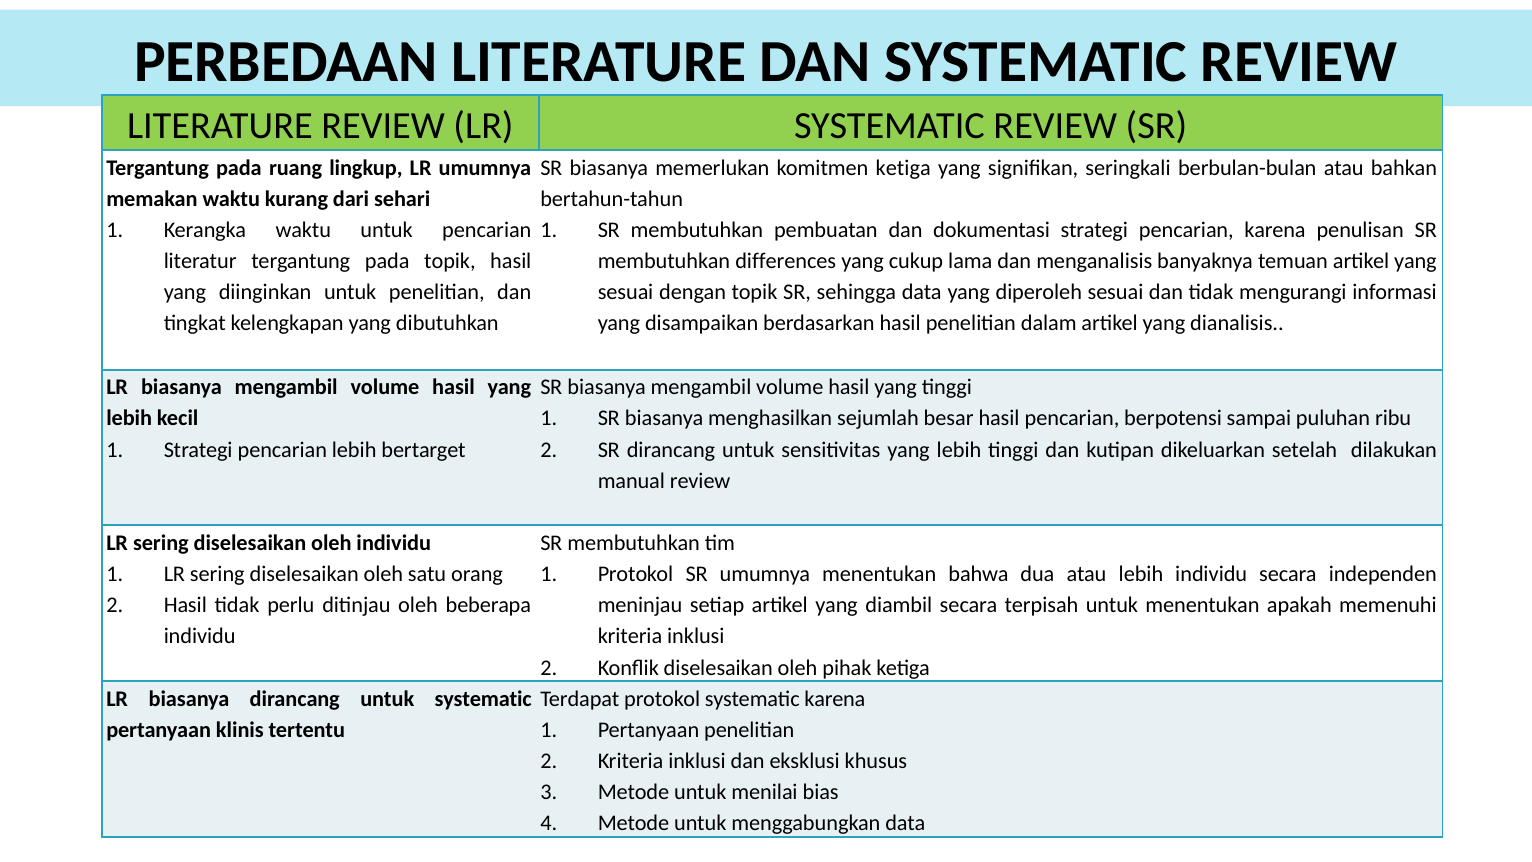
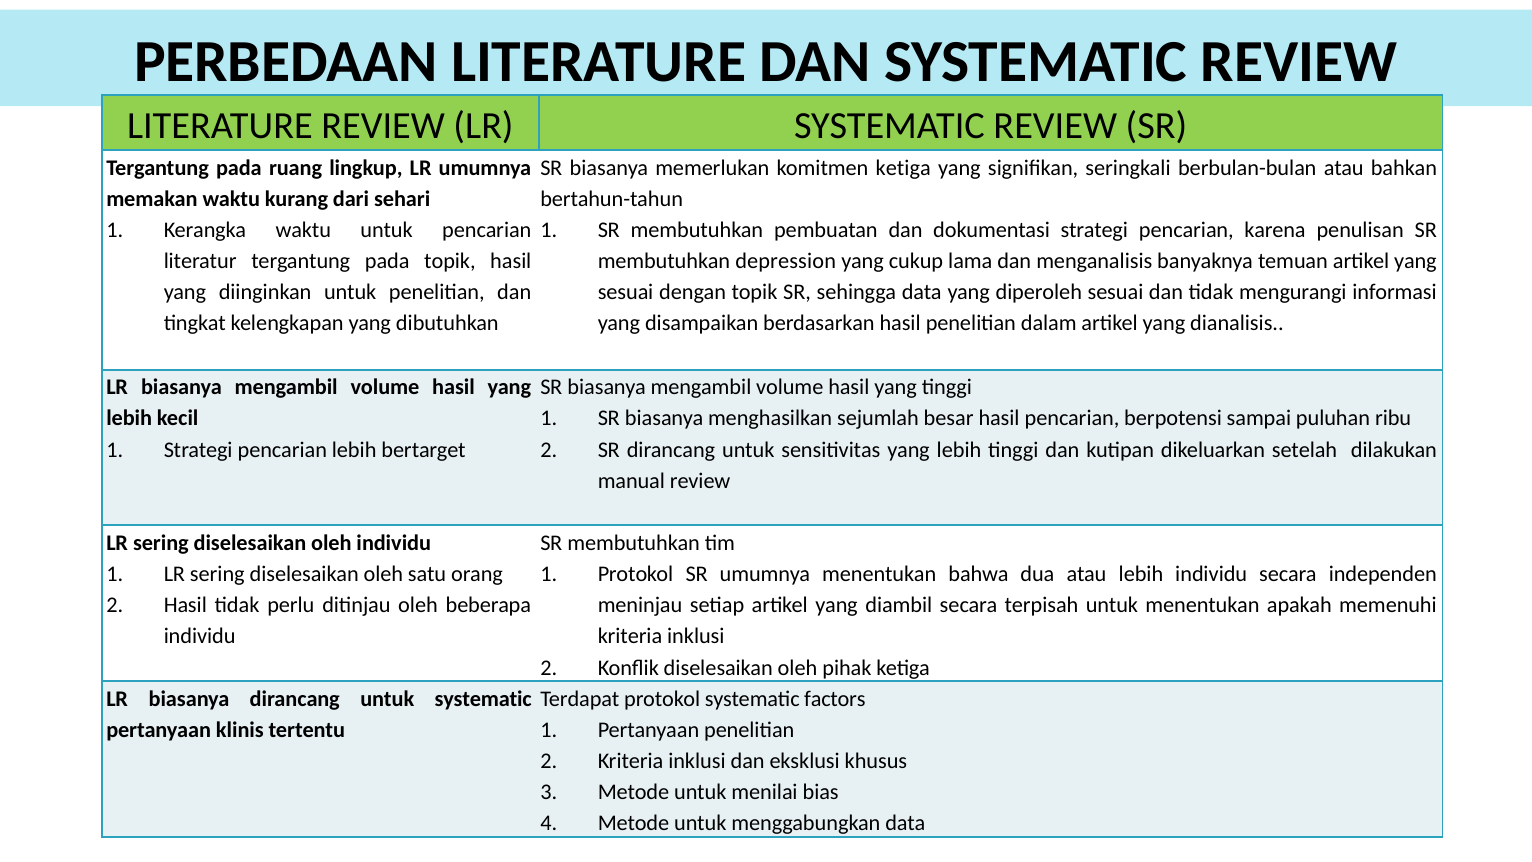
differences: differences -> depression (786, 261)
systematic karena: karena -> factors (835, 699)
